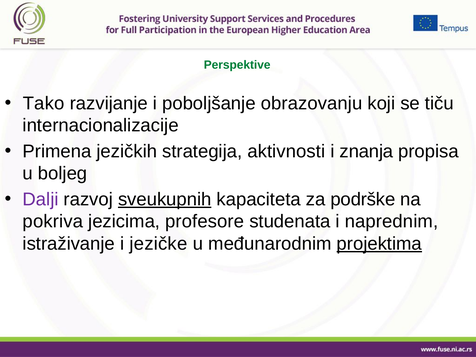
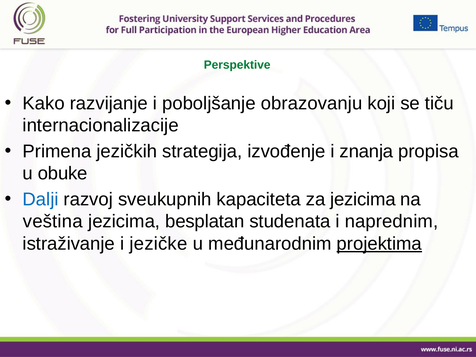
Tako: Tako -> Kako (44, 103)
aktivnosti: aktivnosti -> izvođenje (286, 151)
boljeg: boljeg -> obuke (63, 173)
Dalji colour: purple -> blue (41, 199)
sveukupnih underline: present -> none (165, 199)
za podrške: podrške -> jezicima (363, 199)
pokriva: pokriva -> veština (53, 222)
profesore: profesore -> besplatan (205, 222)
